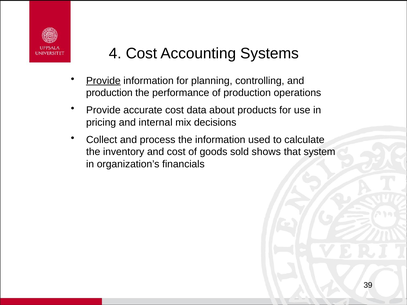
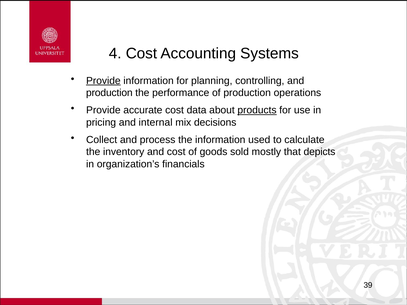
products underline: none -> present (257, 110)
shows: shows -> mostly (266, 152)
system: system -> depicts (319, 152)
